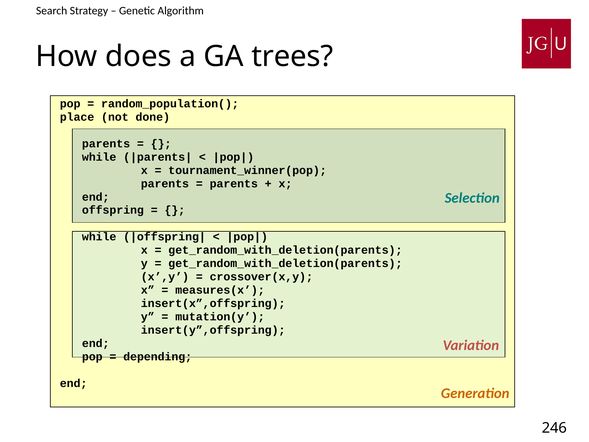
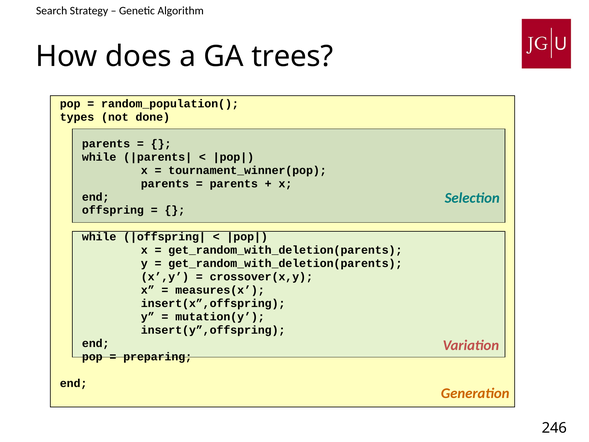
place: place -> types (77, 117)
depending: depending -> preparing (158, 357)
